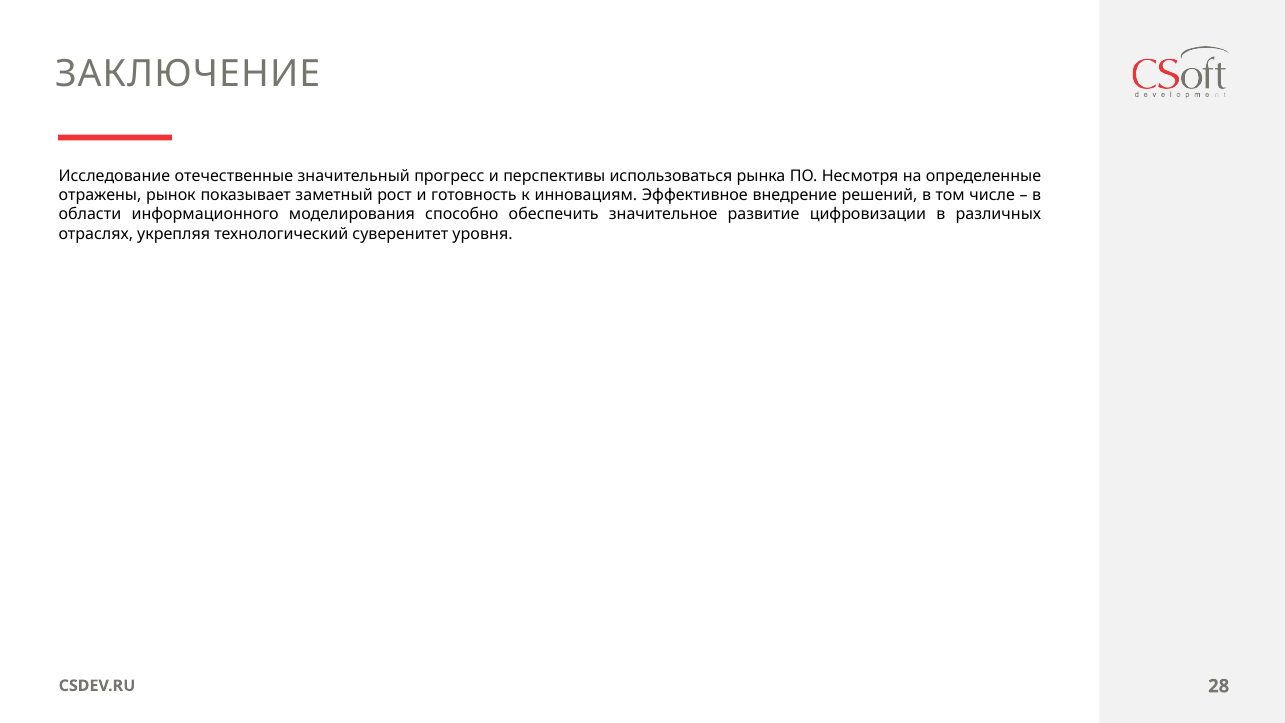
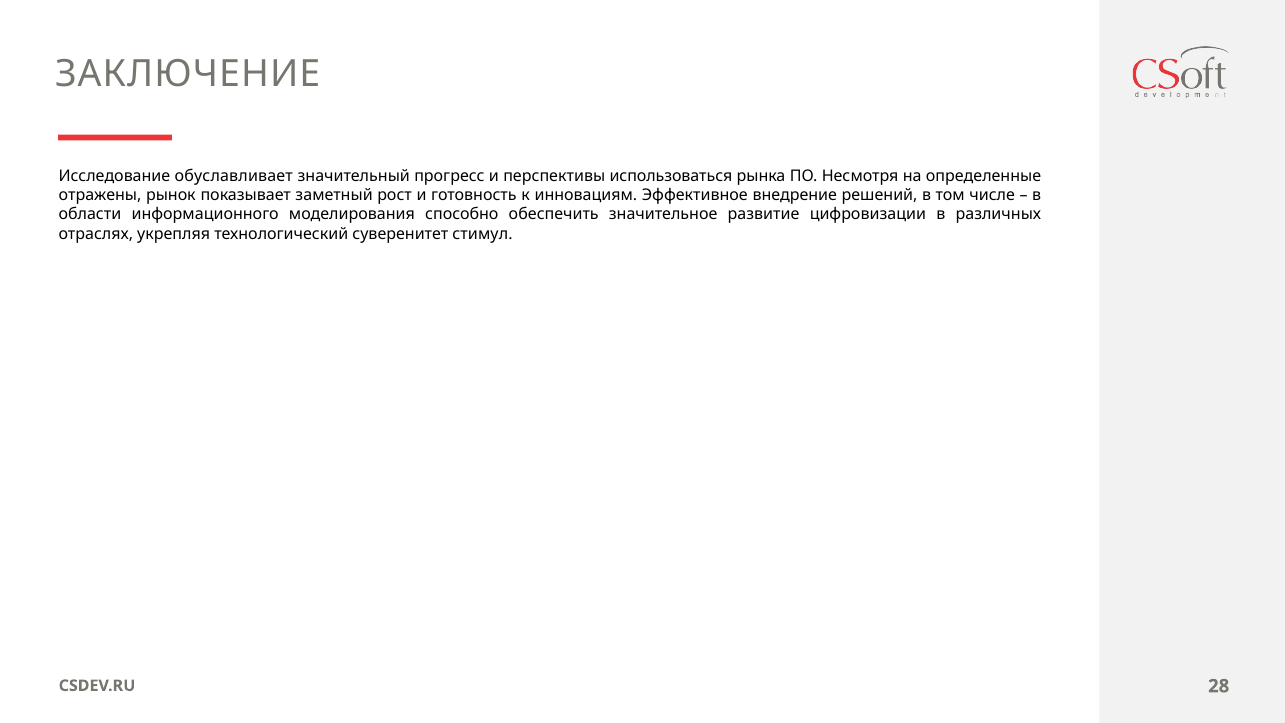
отечественные: отечественные -> обуславливает (234, 176)
уровня: уровня -> стимул (482, 234)
